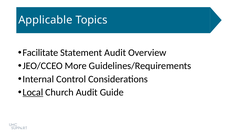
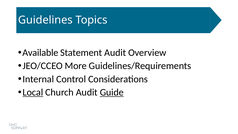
Applicable: Applicable -> Guidelines (45, 20)
Facilitate: Facilitate -> Available (40, 53)
Guide underline: none -> present (112, 92)
